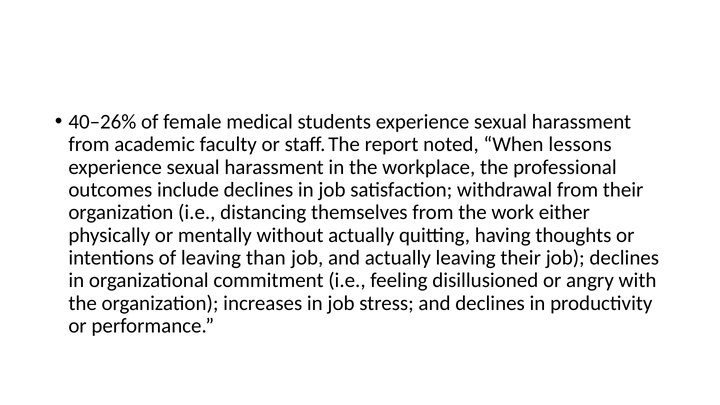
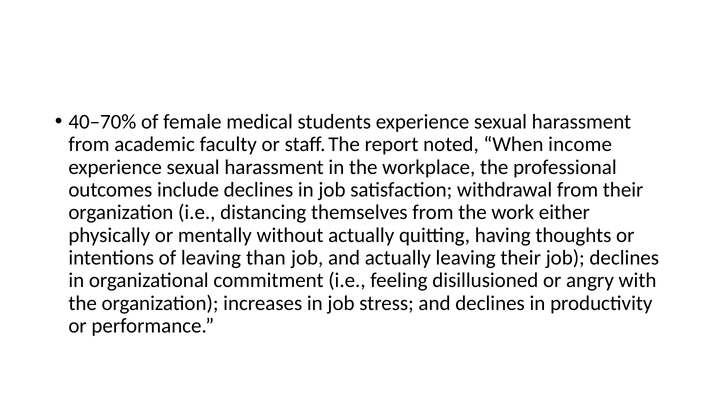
40–26%: 40–26% -> 40–70% (102, 122)
lessons: lessons -> income (580, 144)
